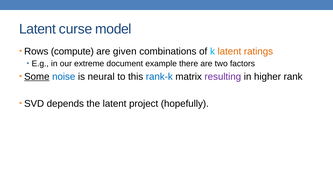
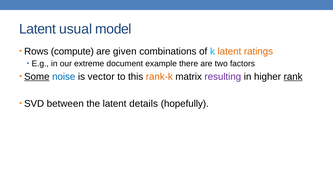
curse: curse -> usual (76, 29)
neural: neural -> vector (101, 77)
rank-k colour: blue -> orange (159, 77)
rank underline: none -> present (293, 77)
depends: depends -> between (65, 104)
project: project -> details (144, 104)
